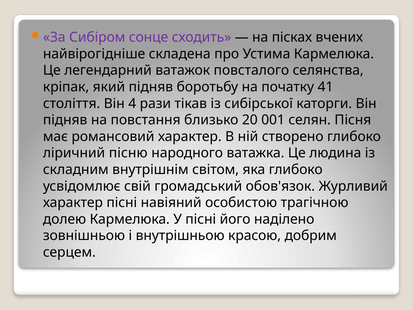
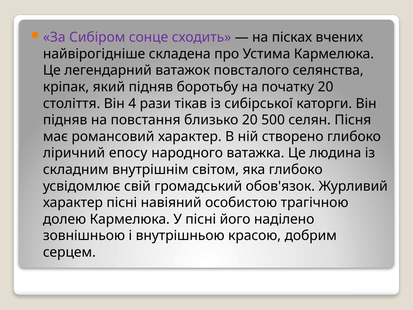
початку 41: 41 -> 20 (326, 87)
001: 001 -> 500 (273, 120)
пісню: пісню -> епосу (128, 153)
